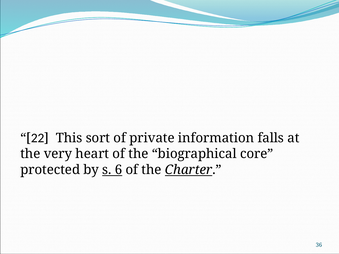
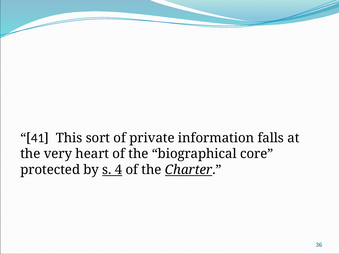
22: 22 -> 41 (38, 138)
6: 6 -> 4 (118, 170)
